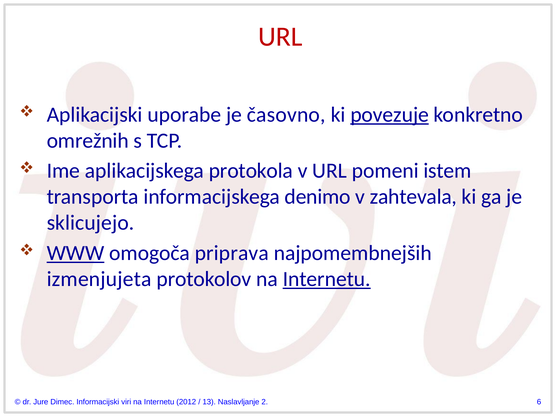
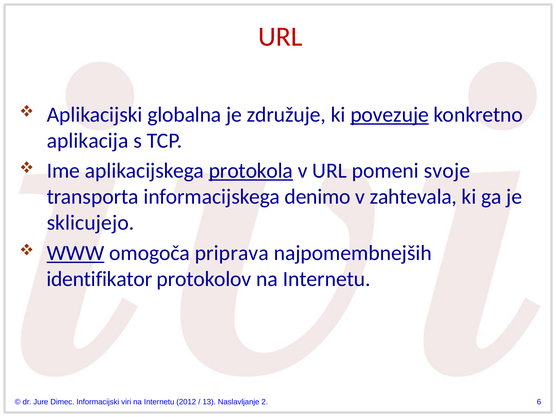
uporabe: uporabe -> globalna (184, 115)
časovno: časovno -> združuje (286, 115)
omrežnih: omrežnih -> aplikacija (88, 141)
protokola underline: none -> present (251, 171)
istem: istem -> svoje (447, 171)
izmenjujeta: izmenjujeta -> identifikator (99, 279)
Internetu underline: present -> none (327, 279)
